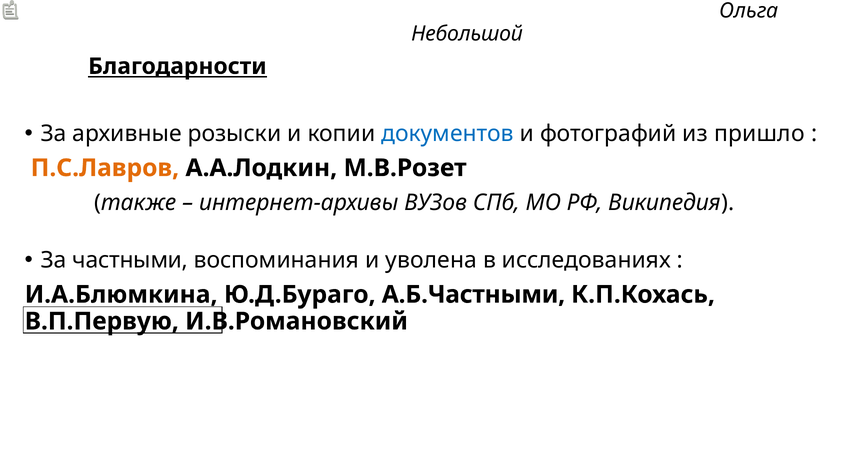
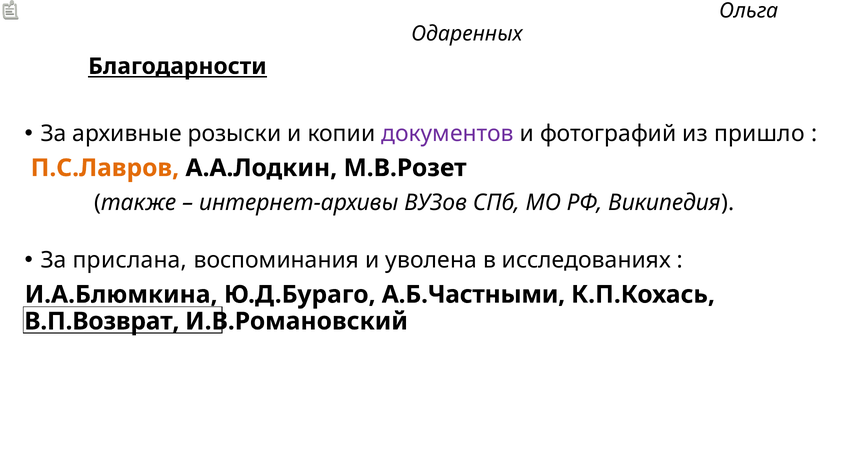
Небольшой: Небольшой -> Одаренных (467, 34)
документов colour: blue -> purple (448, 133)
частными: частными -> прислана (130, 260)
В.П.Первую: В.П.Первую -> В.П.Возврат (102, 321)
